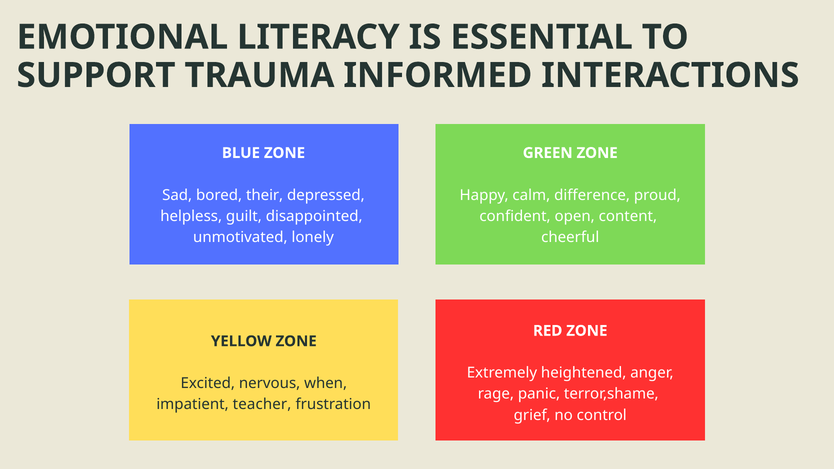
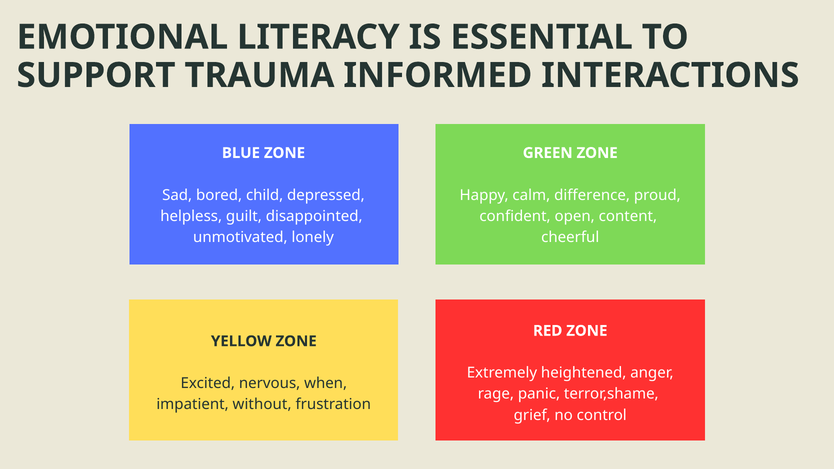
their: their -> child (265, 195)
teacher: teacher -> without (262, 405)
